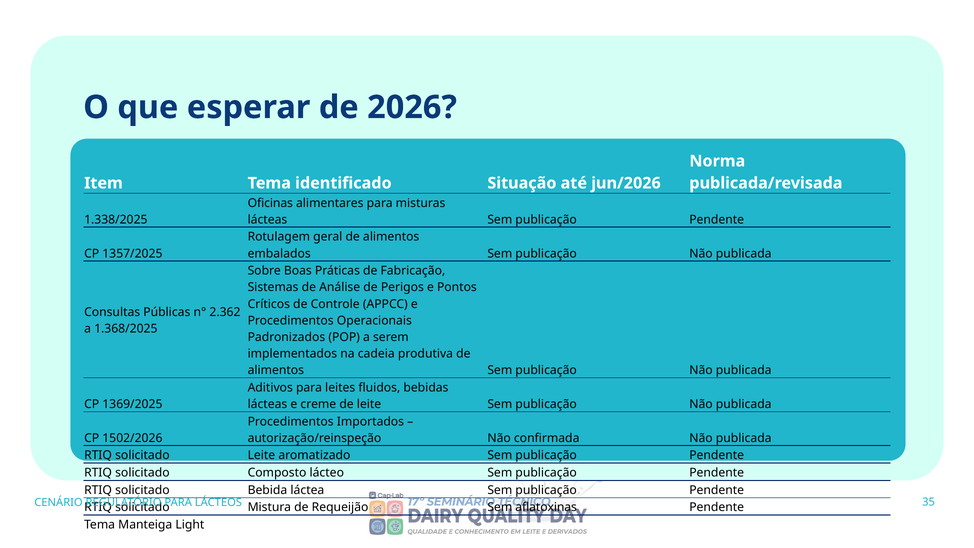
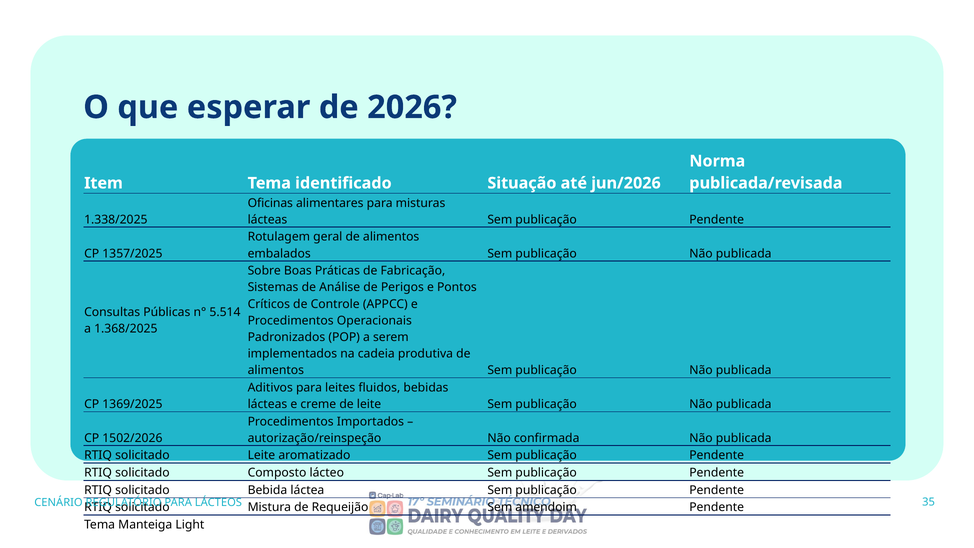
2.362: 2.362 -> 5.514 (225, 312)
aflatoxinas: aflatoxinas -> amendoim (546, 507)
